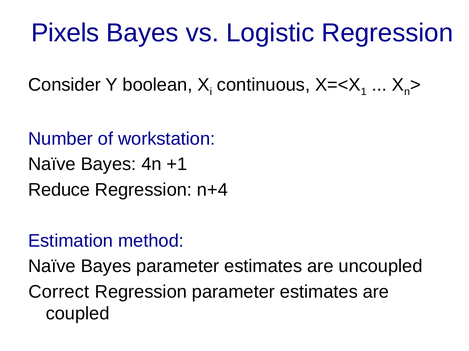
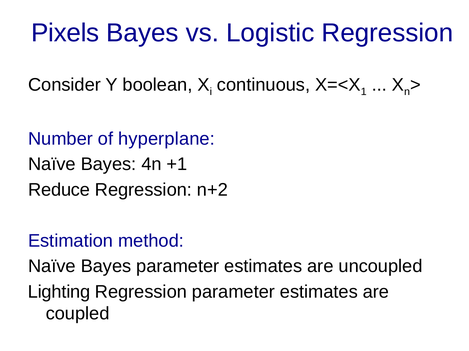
workstation: workstation -> hyperplane (167, 139)
n+4: n+4 -> n+2 (212, 190)
Correct: Correct -> Lighting (59, 292)
